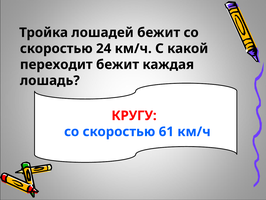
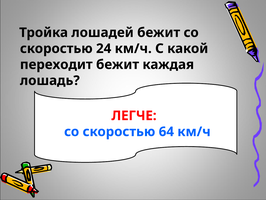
КРУГУ: КРУГУ -> ЛЕГЧЕ (134, 115)
61: 61 -> 64 (166, 131)
